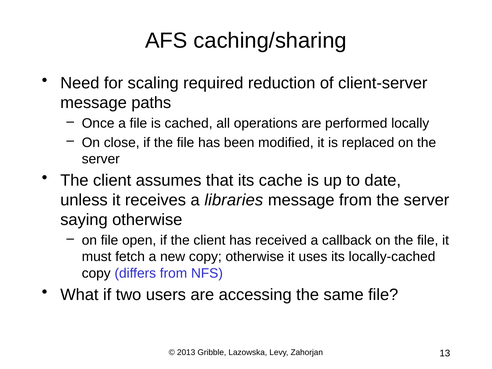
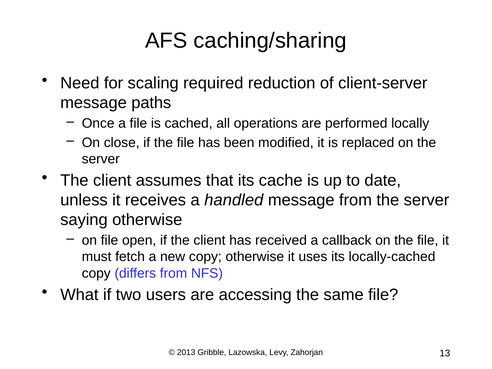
libraries: libraries -> handled (234, 200)
